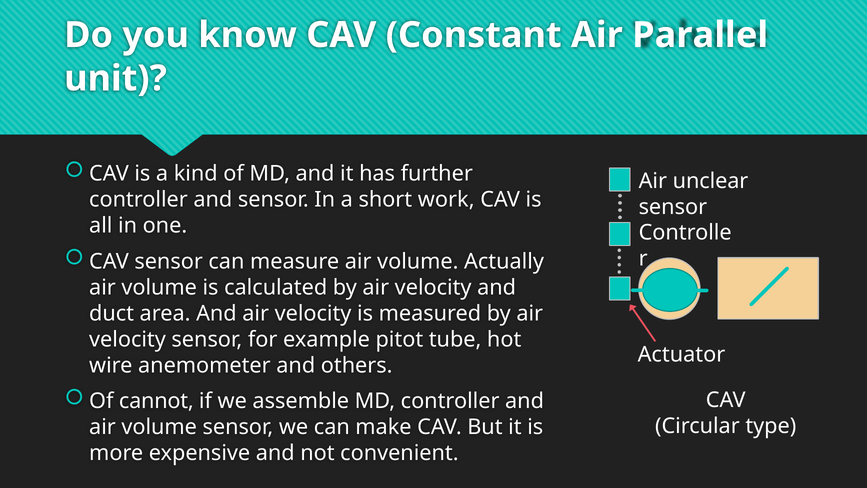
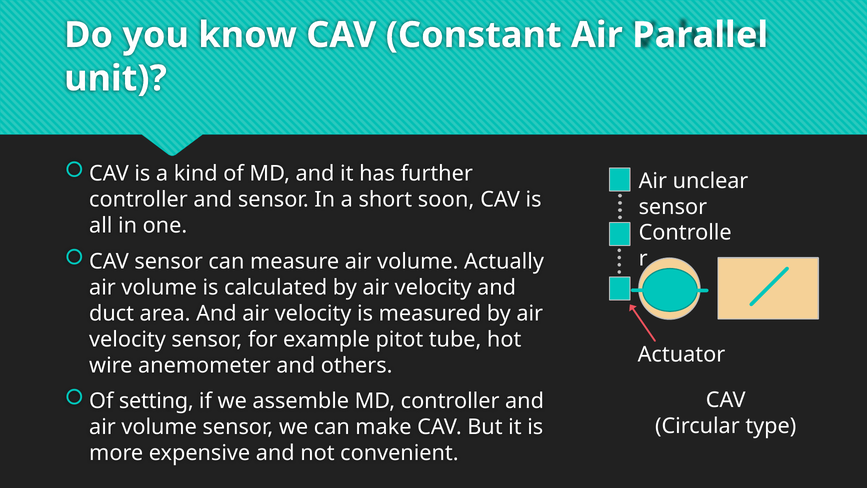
work: work -> soon (446, 199)
cannot: cannot -> setting (156, 401)
